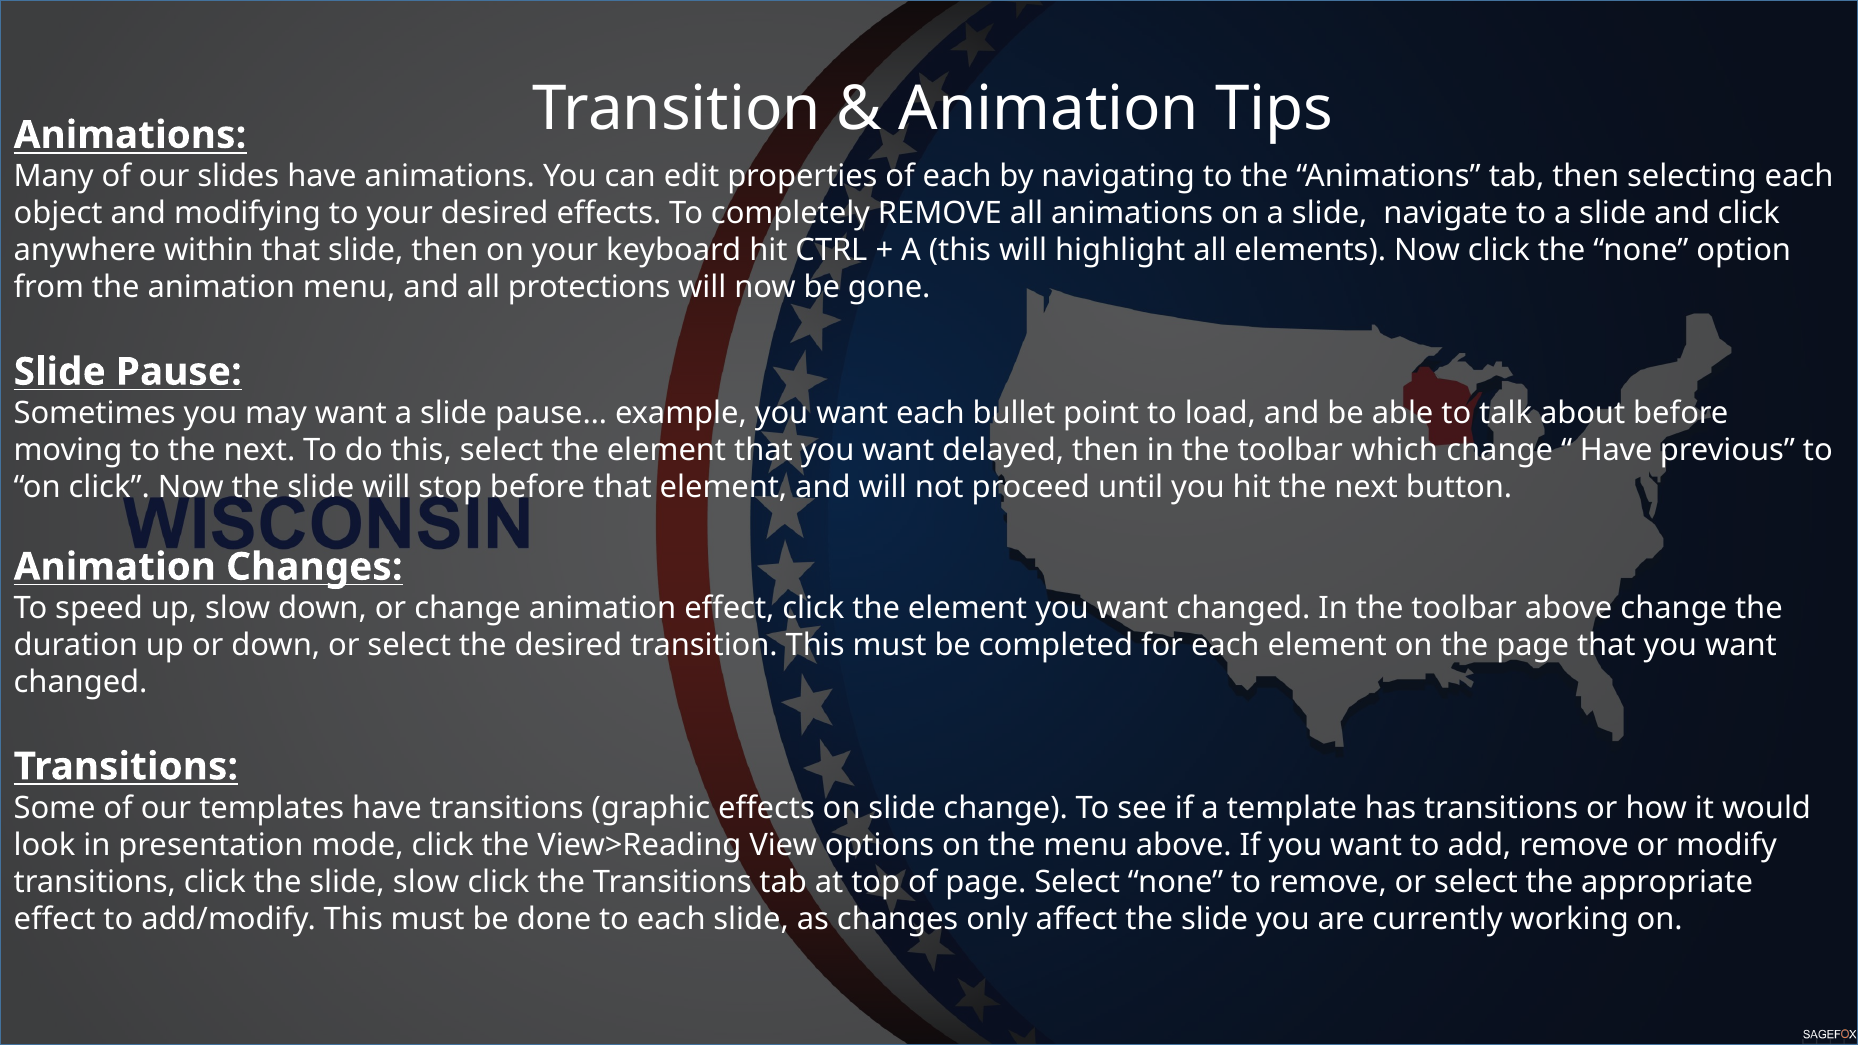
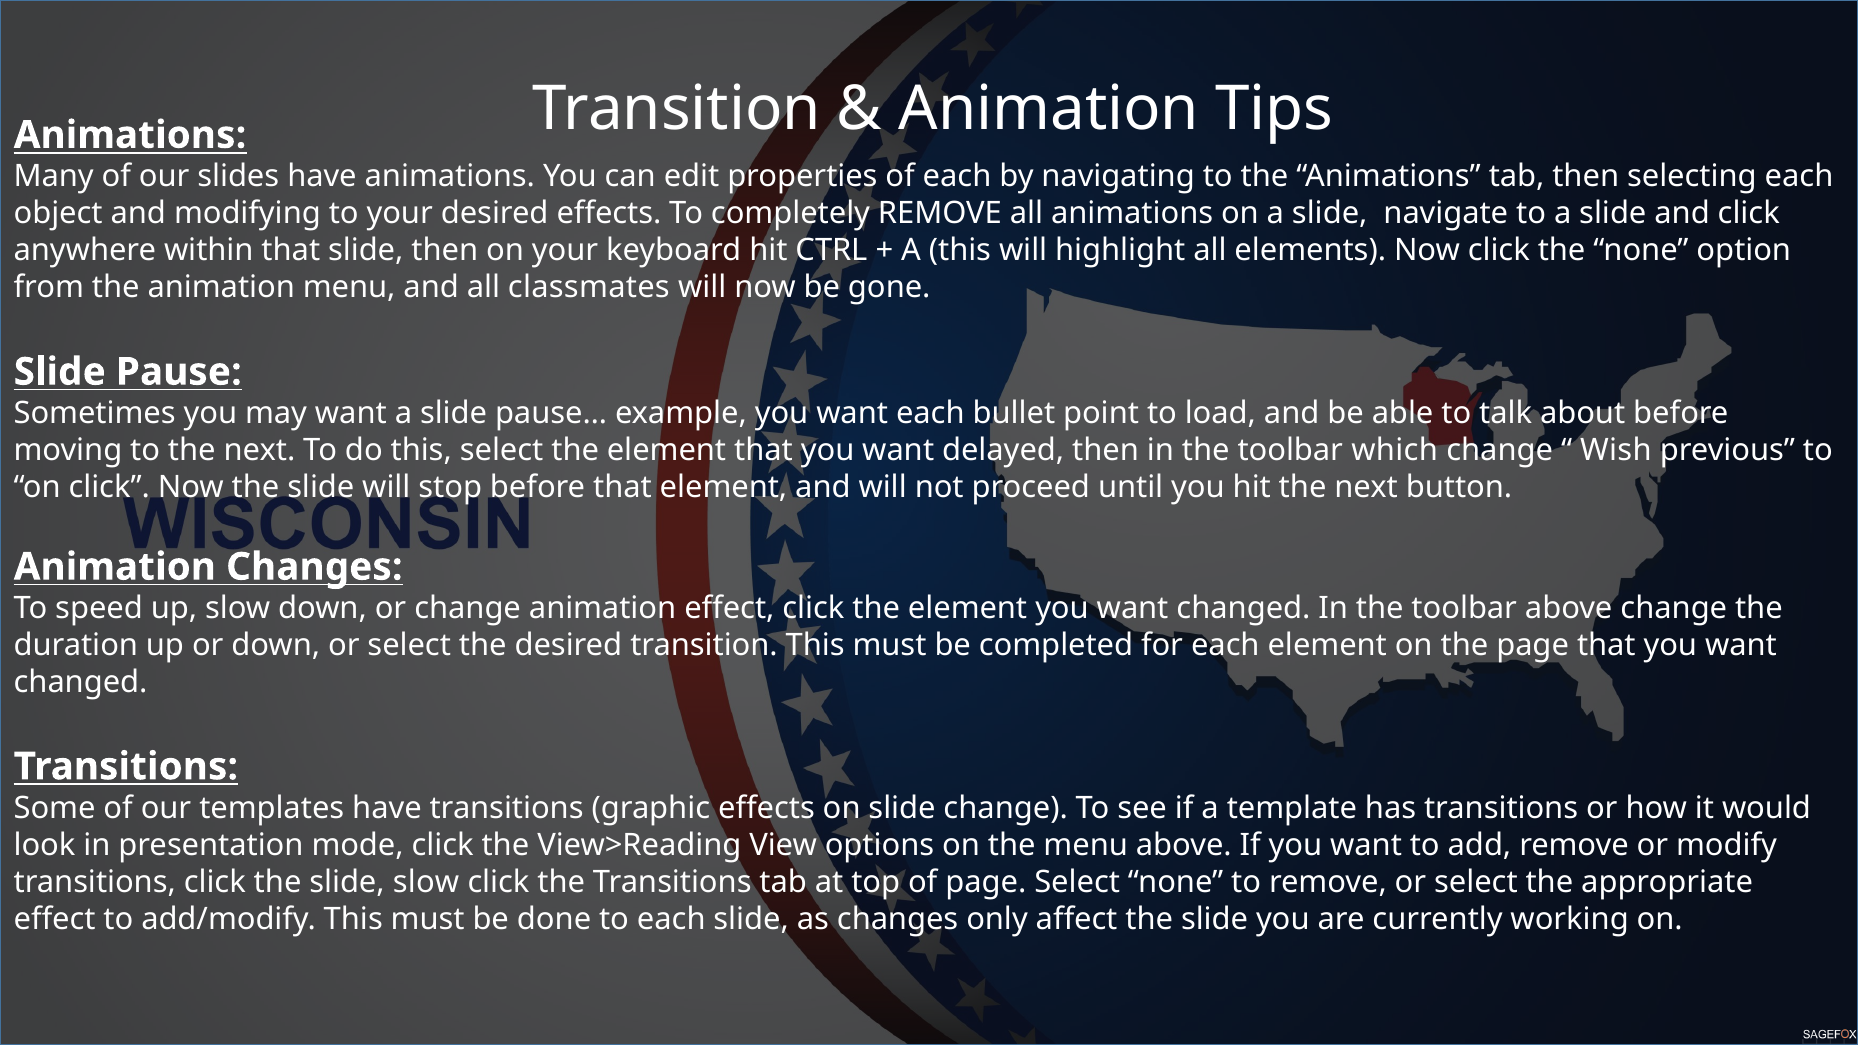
protections: protections -> classmates (589, 288)
Have: Have -> Wish (1616, 450)
